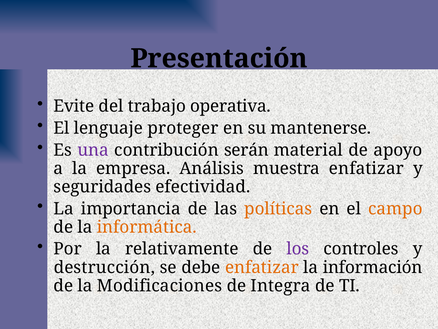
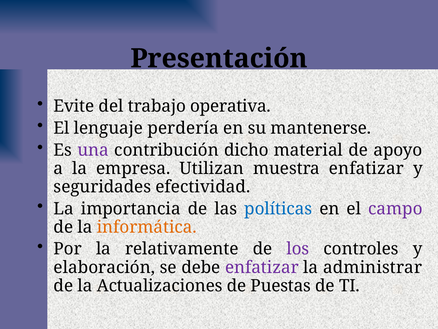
proteger: proteger -> perdería (183, 128)
serán: serán -> dicho (246, 150)
Análisis: Análisis -> Utilizan (212, 168)
políticas colour: orange -> blue (278, 208)
campo colour: orange -> purple (395, 208)
destrucción: destrucción -> elaboración (104, 267)
enfatizar colour: orange -> purple (262, 267)
información: información -> administrar (373, 267)
Modificaciones: Modificaciones -> Actualizaciones (160, 285)
Integra: Integra -> Puestas (281, 285)
